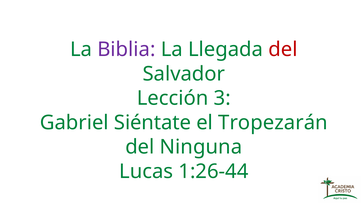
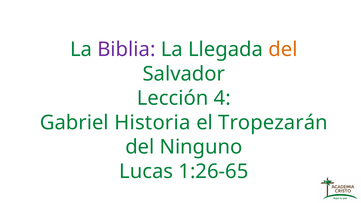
del colour: red -> orange (283, 50)
3: 3 -> 4 (222, 98)
Siéntate: Siéntate -> Historia (152, 123)
Ninguna: Ninguna -> Ninguno (201, 147)
1:26-44: 1:26-44 -> 1:26-65 (213, 171)
